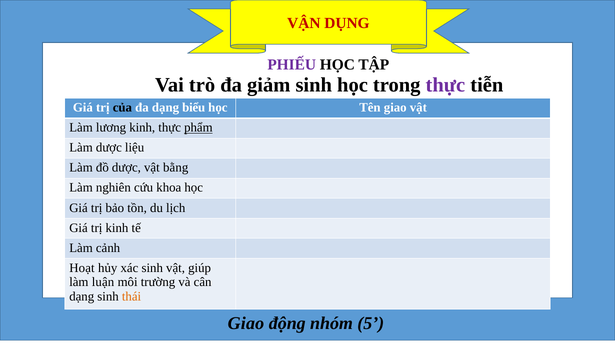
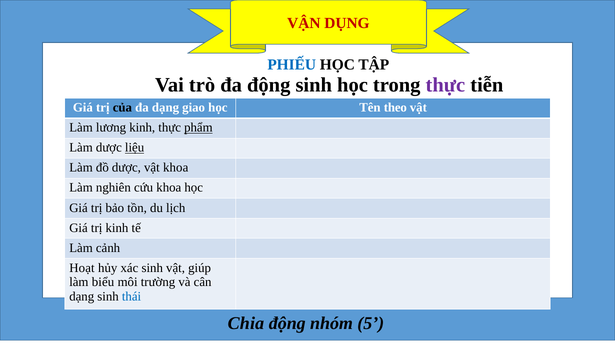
PHIẾU colour: purple -> blue (292, 64)
đa giảm: giảm -> động (269, 85)
biểu: biểu -> giao (194, 108)
Tên giao: giao -> theo (395, 108)
liệu underline: none -> present (135, 148)
vật bằng: bằng -> khoa (176, 168)
luận: luận -> biểu (103, 282)
thái colour: orange -> blue (132, 296)
Giao: Giao -> Chia (246, 323)
